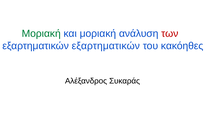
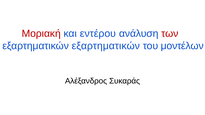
Μοριακή colour: green -> red (41, 34)
και μοριακή: μοριακή -> εντέρου (98, 34)
κακόηθες: κακόηθες -> μοντέλων (182, 46)
